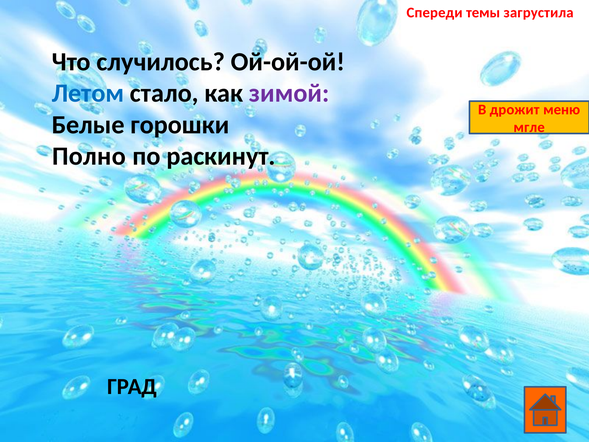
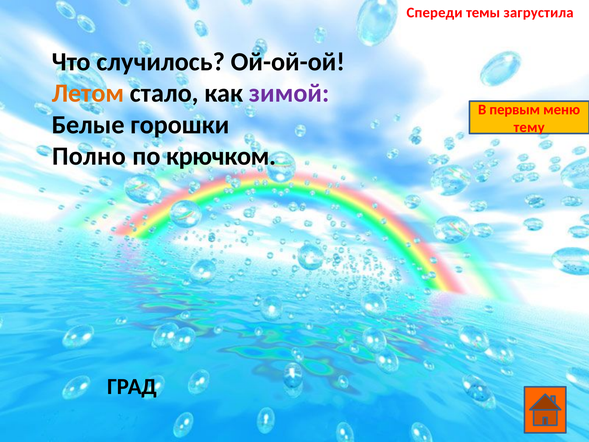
Летом colour: blue -> orange (88, 93)
дрожит: дрожит -> первым (515, 110)
мгле: мгле -> тему (529, 127)
раскинут: раскинут -> крючком (221, 156)
